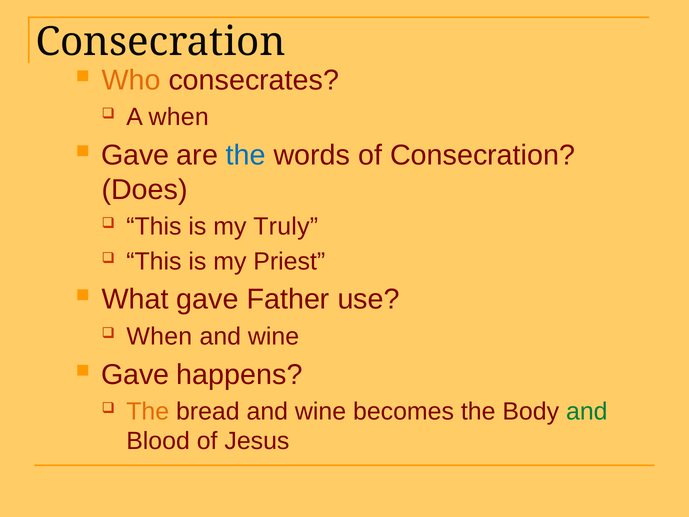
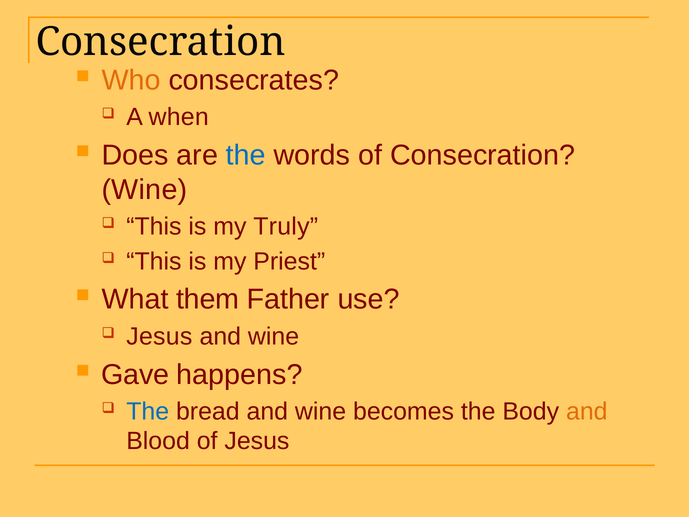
Gave: Gave -> Does (135, 155)
Does: Does -> Wine (145, 190)
What gave: gave -> them (208, 299)
When: When -> Jesus (159, 336)
The colour: orange -> blue (148, 411)
and colour: green -> orange (587, 411)
